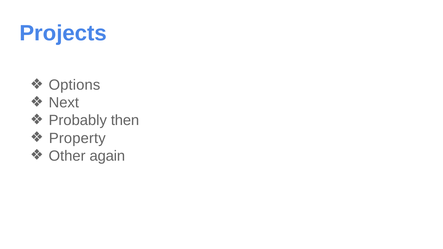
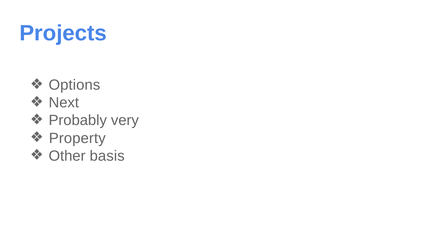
then: then -> very (125, 121)
again: again -> basis (107, 156)
